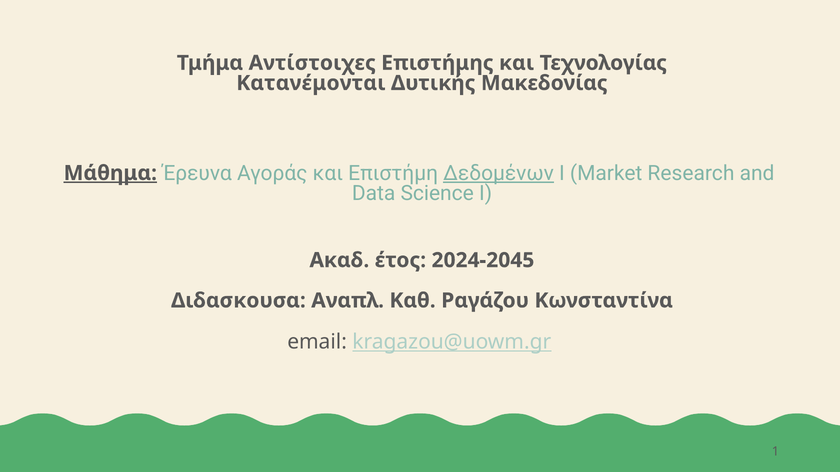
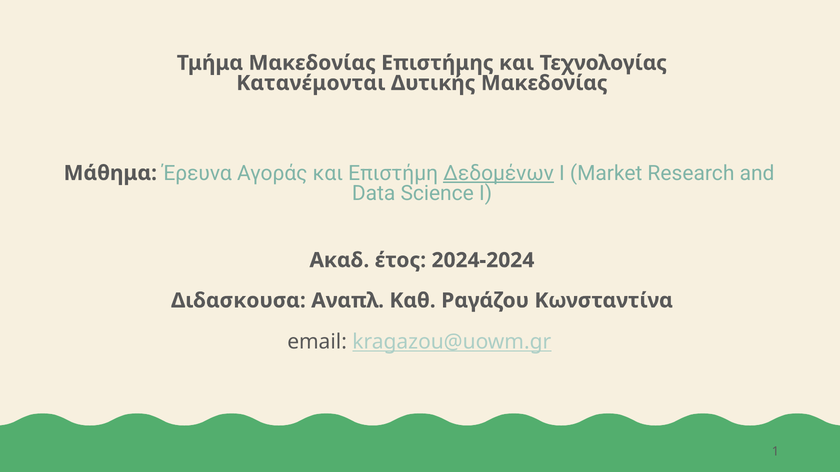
Τμήμα Αντίστοιχες: Αντίστοιχες -> Μακεδονίας (312, 63)
Μάθημα underline: present -> none (110, 173)
2024-2045: 2024-2045 -> 2024-2024 (483, 261)
